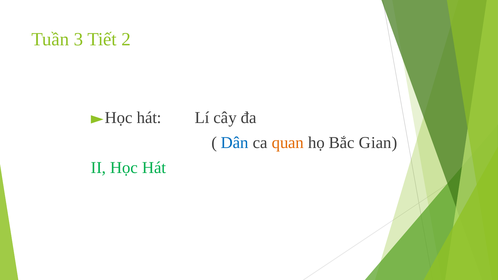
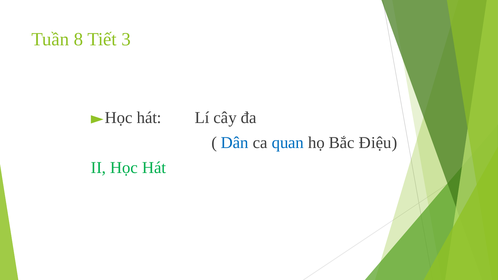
3: 3 -> 8 (78, 39)
2: 2 -> 3 (126, 39)
quan colour: orange -> blue (288, 143)
Gian: Gian -> Điệu (378, 143)
